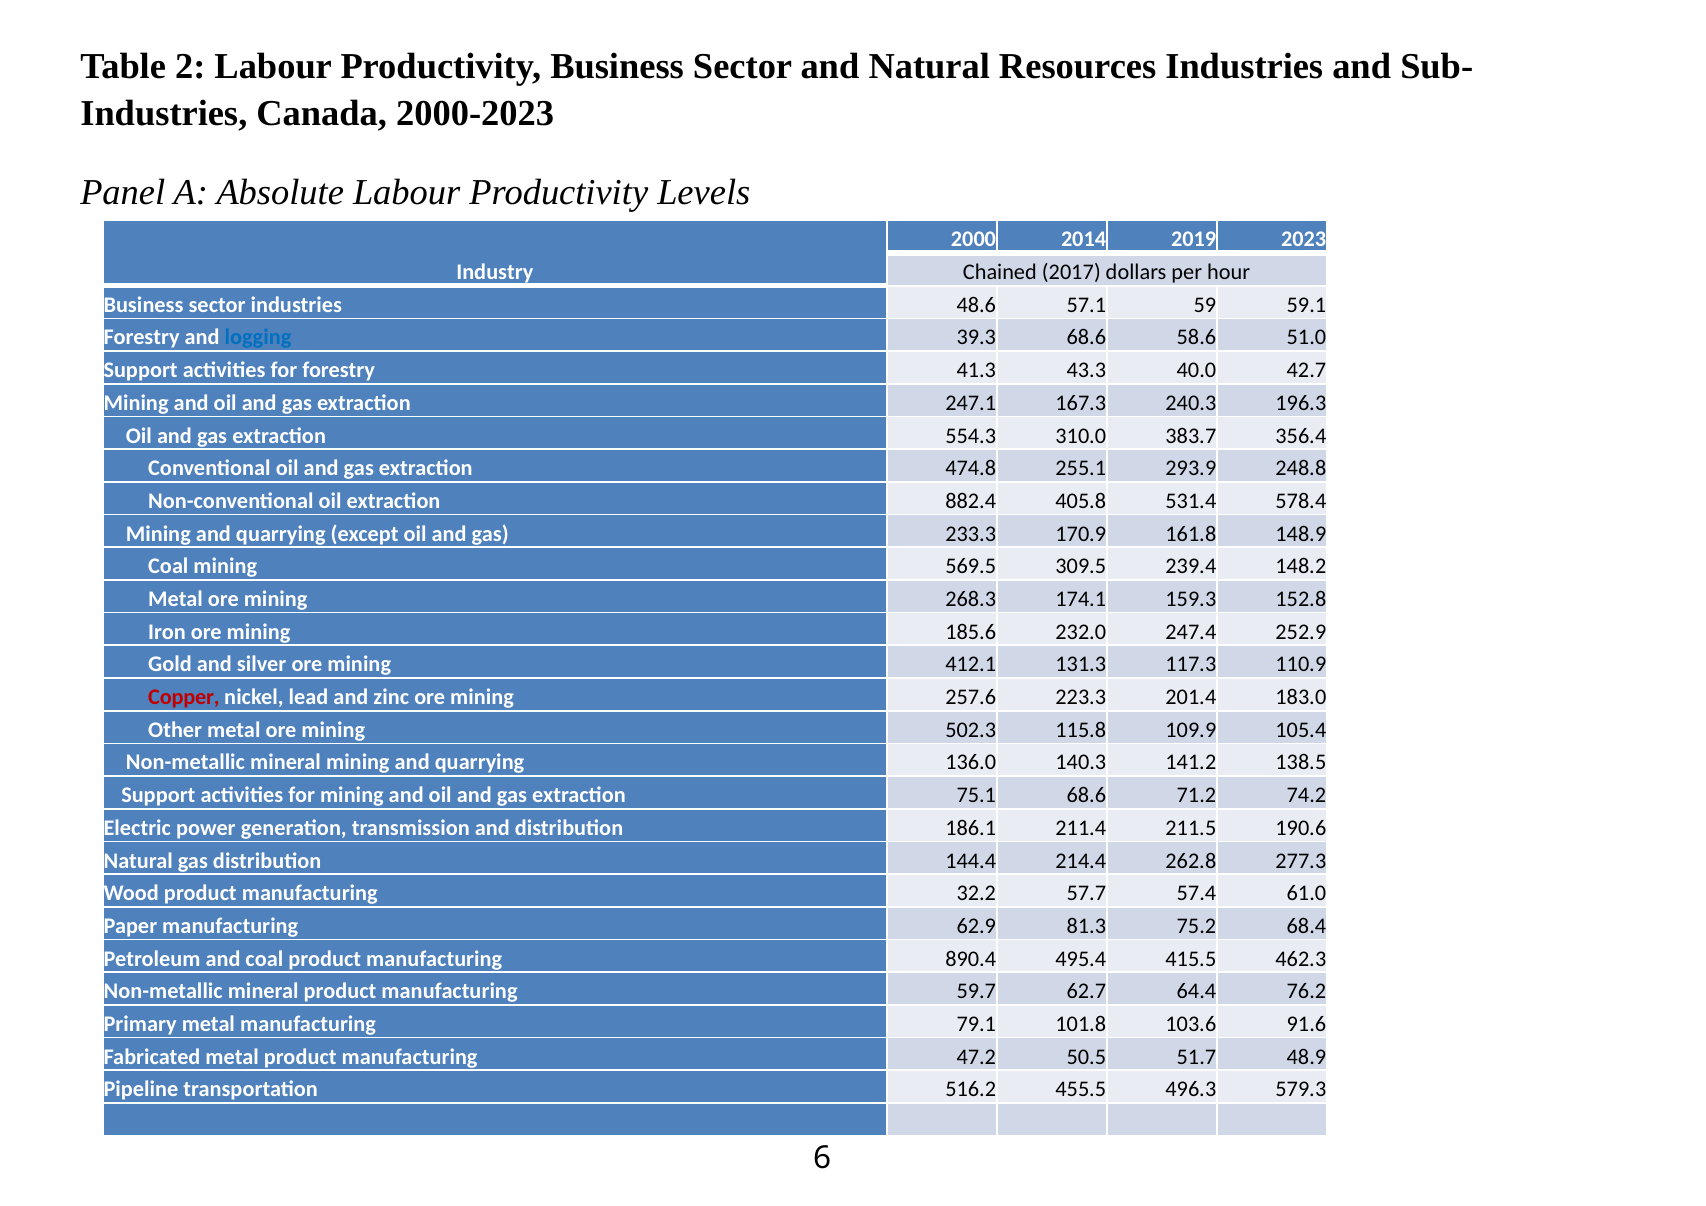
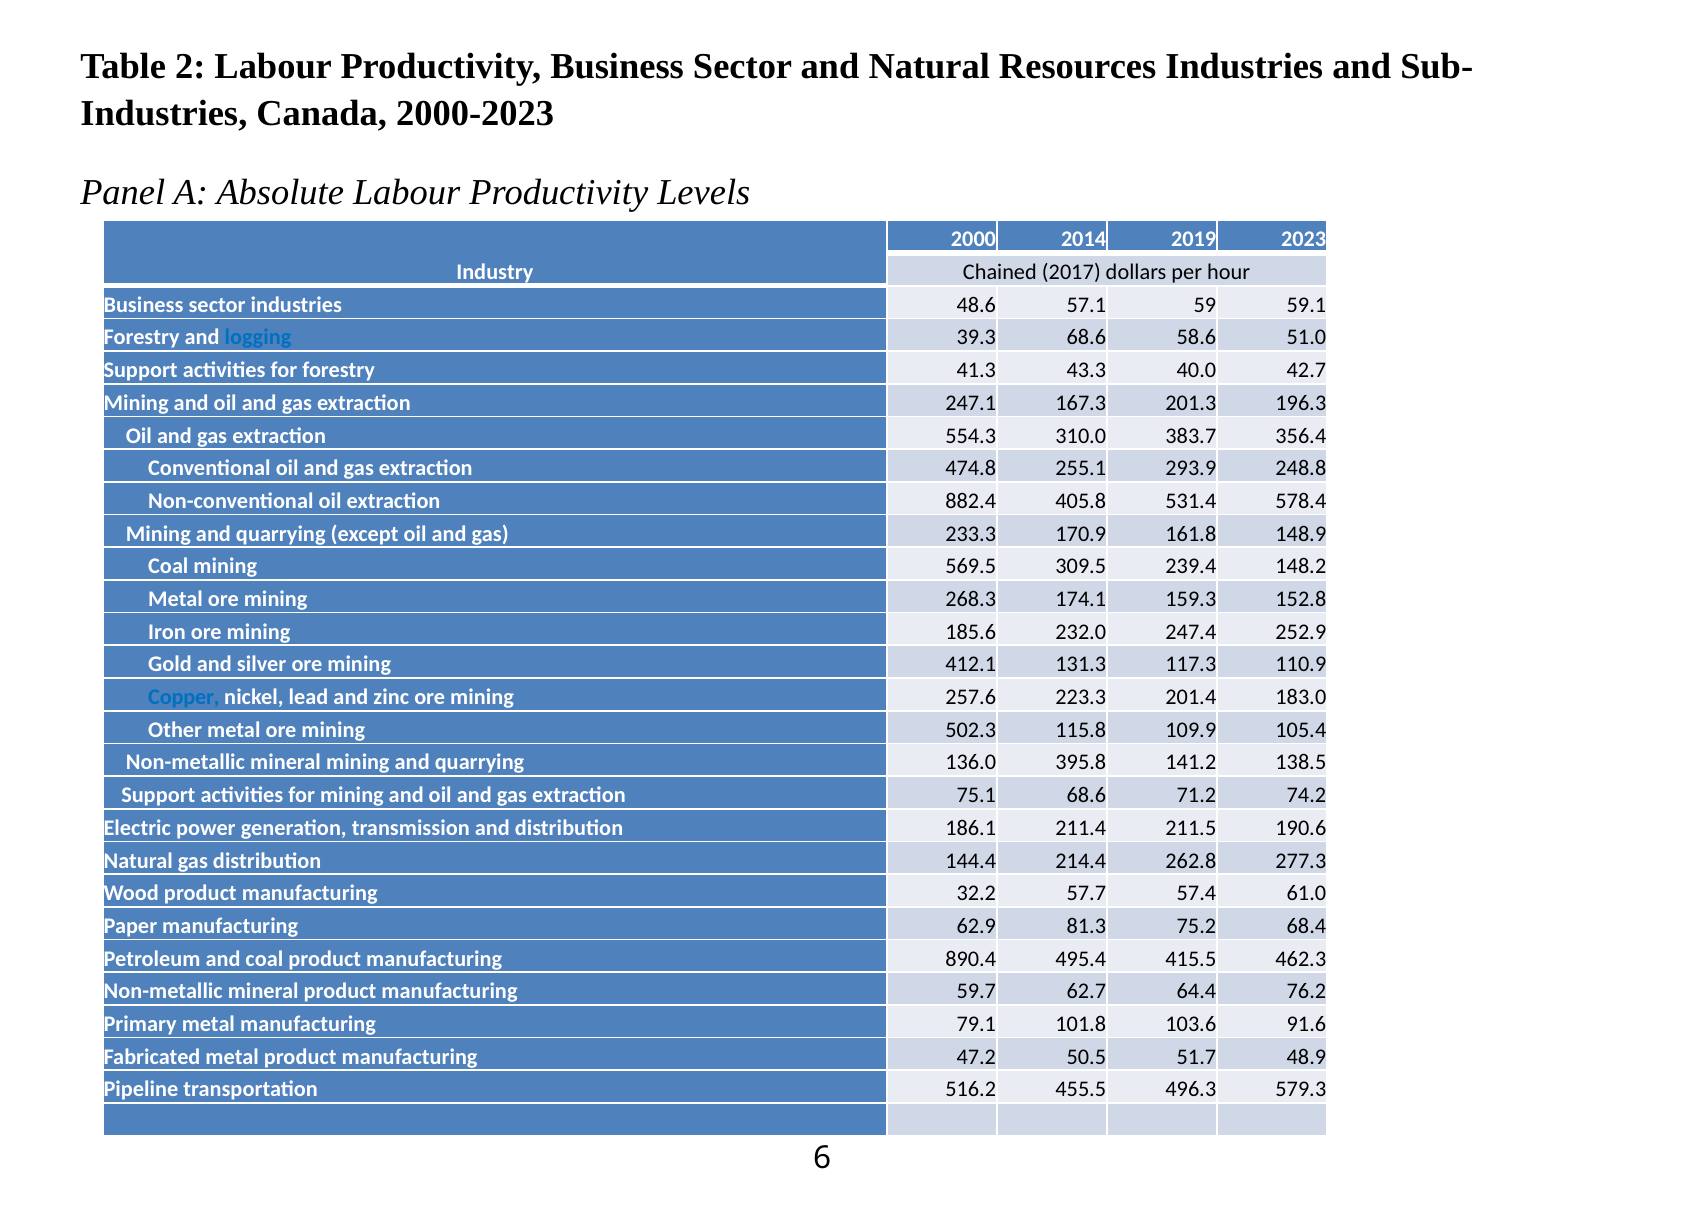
240.3: 240.3 -> 201.3 (1191, 403)
Copper colour: red -> blue (184, 697)
140.3: 140.3 -> 395.8 (1081, 762)
